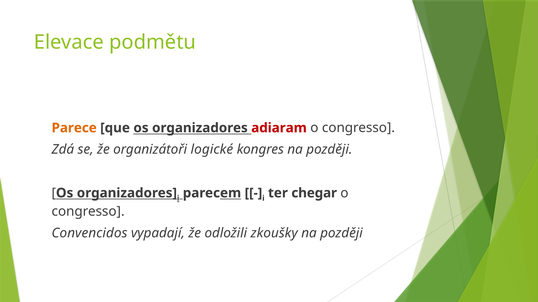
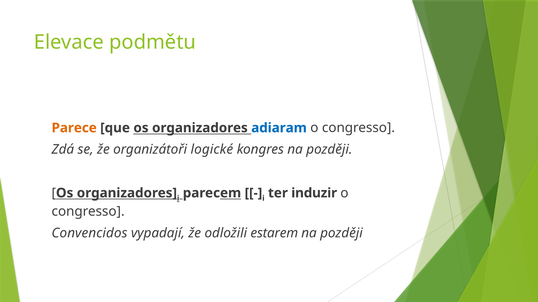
adiaram colour: red -> blue (279, 128)
chegar: chegar -> induzir (314, 193)
zkoušky: zkoušky -> estarem (274, 233)
